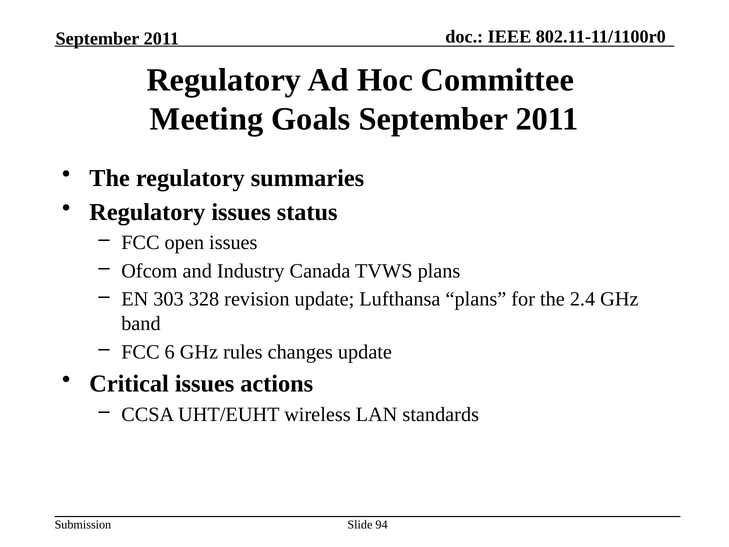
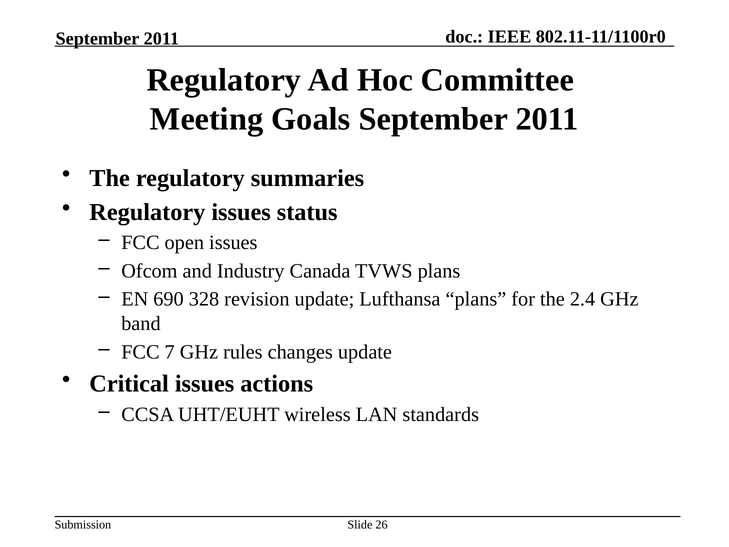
303: 303 -> 690 (169, 299)
6: 6 -> 7 (170, 352)
94: 94 -> 26 (382, 524)
